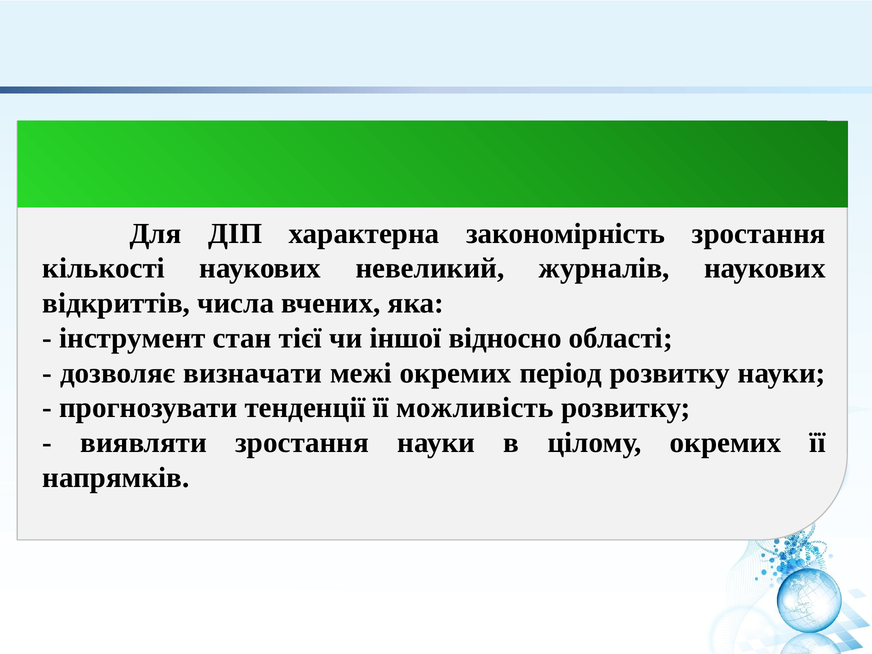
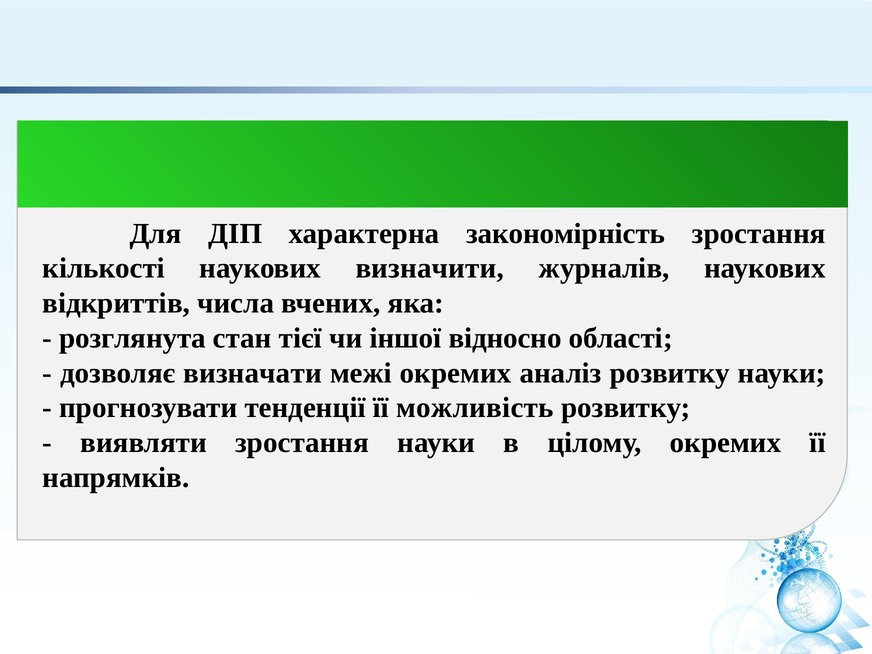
невеликий: невеликий -> визначити (430, 268)
інструмент: інструмент -> розглянута (132, 338)
період: період -> аналіз (561, 373)
